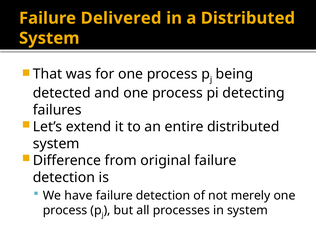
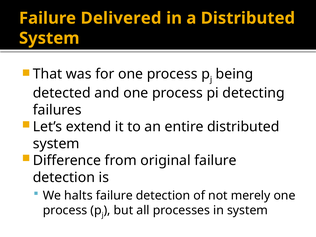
have: have -> halts (78, 196)
